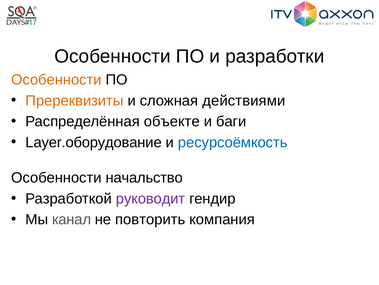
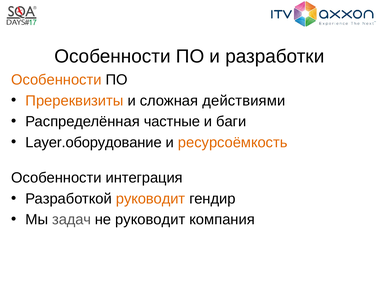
объекте: объекте -> частные (172, 121)
ресурсоёмкость colour: blue -> orange (233, 142)
начальство: начальство -> интеграция (144, 177)
руководит colour: purple -> orange (151, 198)
канал: канал -> задач (72, 219)
не повторить: повторить -> руководит (150, 219)
